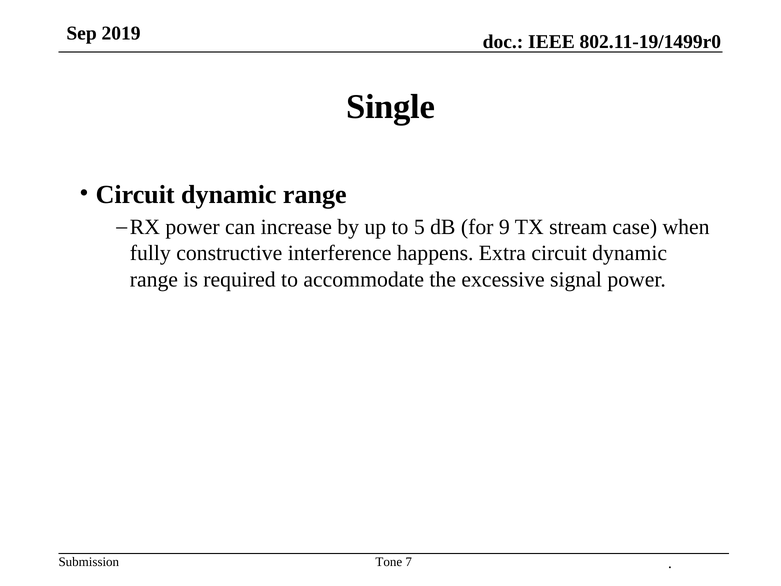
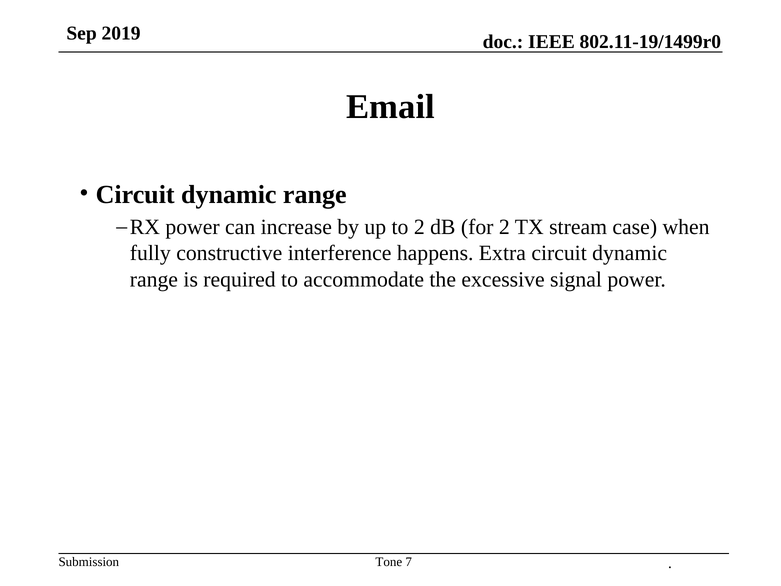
Single: Single -> Email (390, 107)
to 5: 5 -> 2 (419, 227)
for 9: 9 -> 2 (504, 227)
